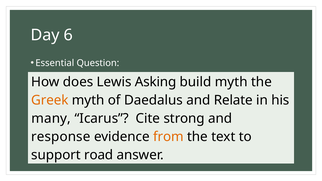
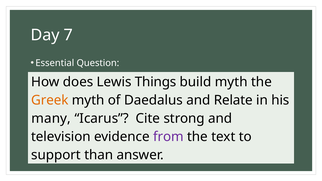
6: 6 -> 7 (68, 35)
Asking: Asking -> Things (156, 82)
response: response -> television (61, 137)
from colour: orange -> purple (168, 137)
road: road -> than (99, 155)
